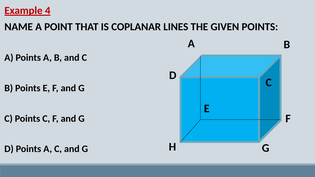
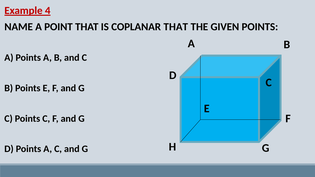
COPLANAR LINES: LINES -> THAT (176, 27)
